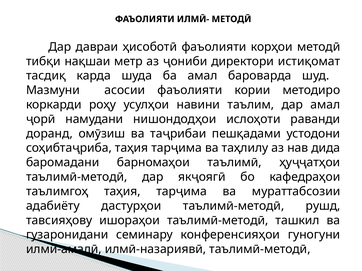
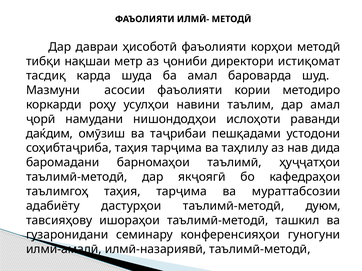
доранд: доранд -> даќдим (49, 134)
рушд: рушд -> дуюм (323, 206)
